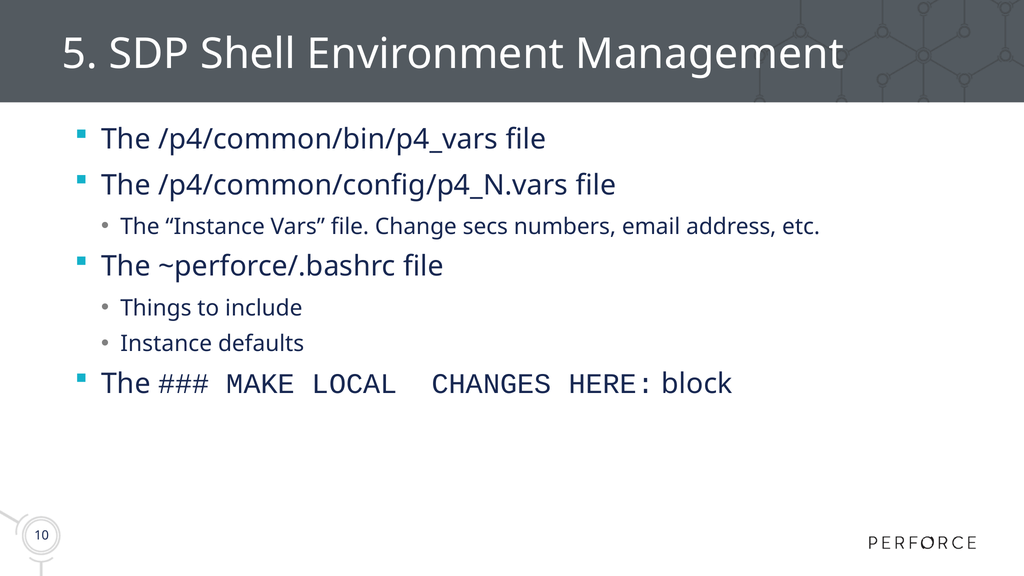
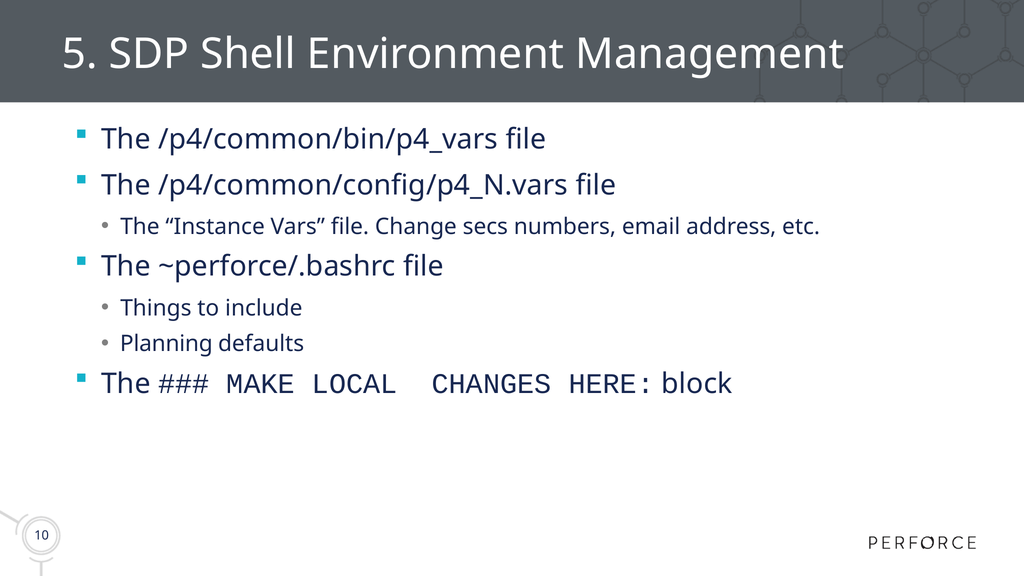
Instance: Instance -> Planning (166, 344)
